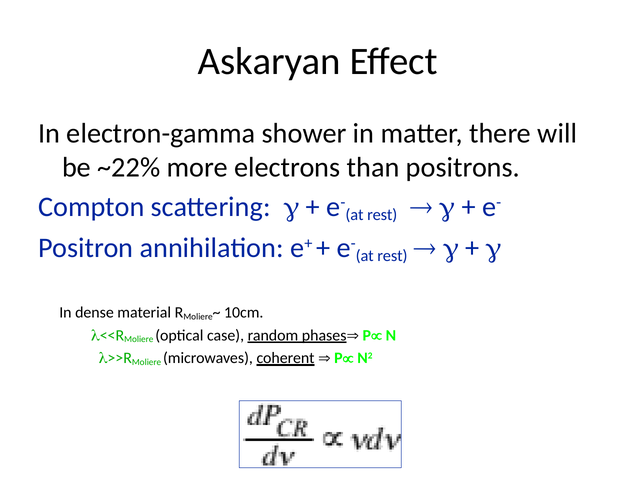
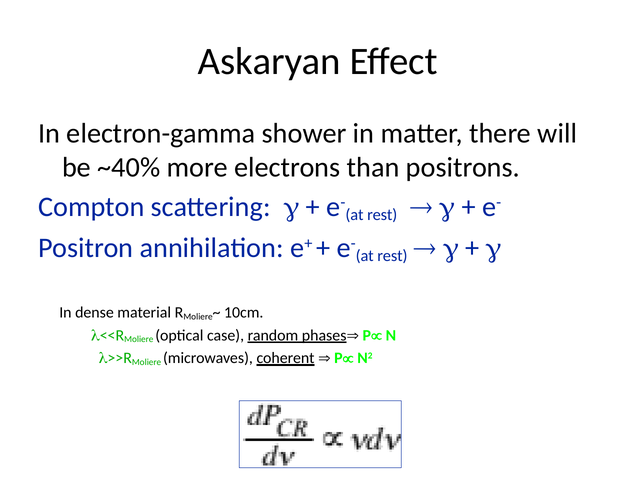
~22%: ~22% -> ~40% (129, 167)
